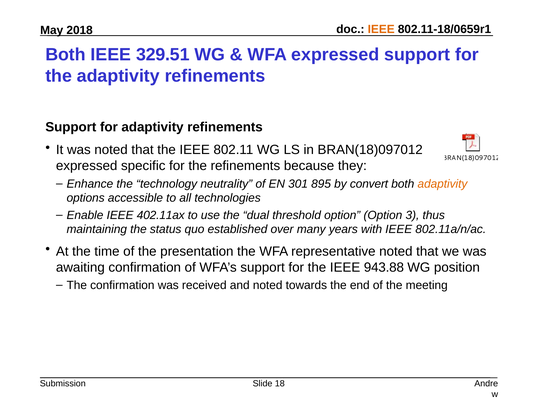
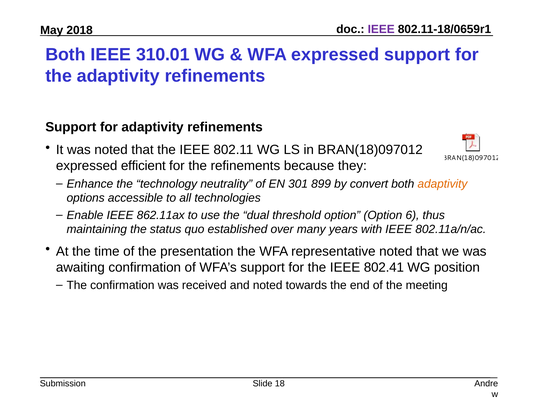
IEEE colour: orange -> purple (381, 29)
329.51: 329.51 -> 310.01 (163, 55)
specific: specific -> efficient (143, 166)
895: 895 -> 899 (321, 184)
402.11ax: 402.11ax -> 862.11ax (161, 215)
3: 3 -> 6 (412, 215)
943.88: 943.88 -> 802.41 (384, 267)
